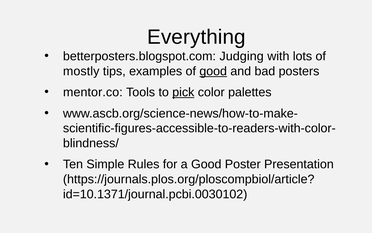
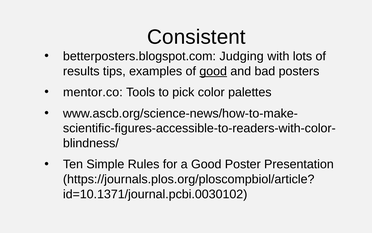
Everything: Everything -> Consistent (196, 37)
mostly: mostly -> results (81, 71)
pick underline: present -> none (183, 92)
